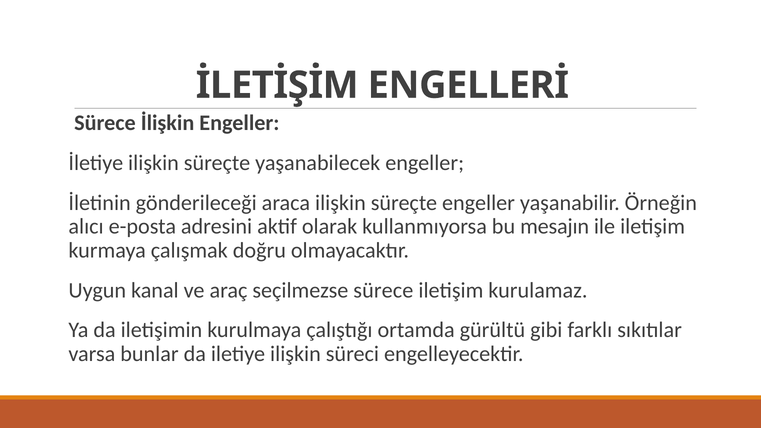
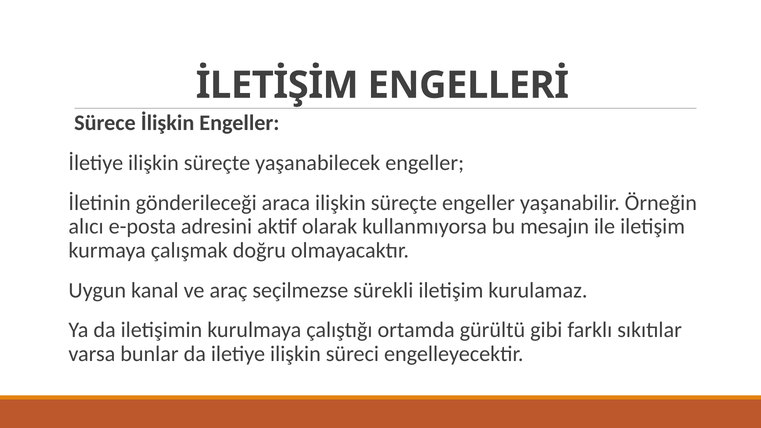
seçilmezse sürece: sürece -> sürekli (383, 290)
